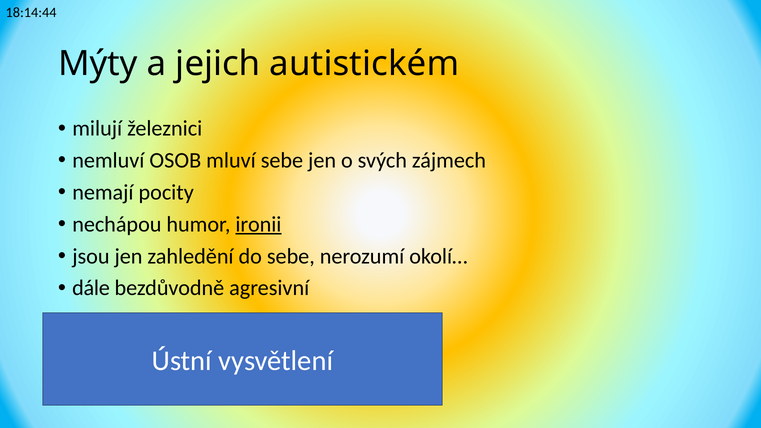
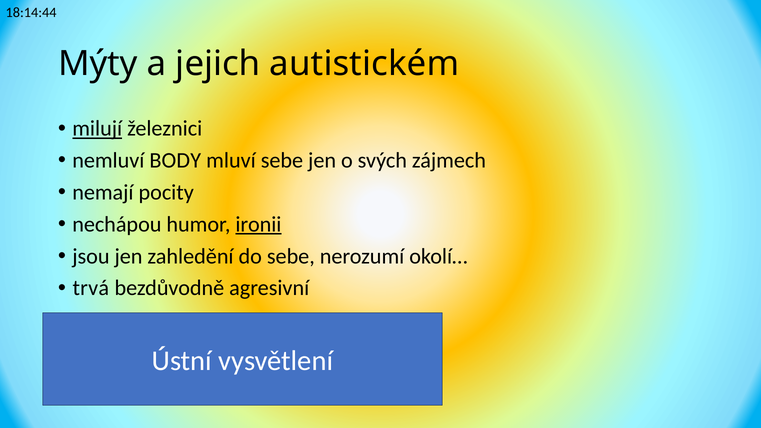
milují underline: none -> present (97, 129)
OSOB: OSOB -> BODY (175, 161)
dále: dále -> trvá (91, 288)
